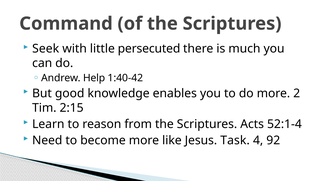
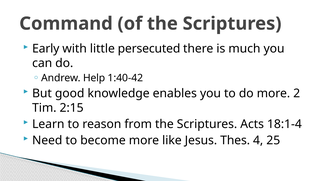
Seek: Seek -> Early (46, 49)
52:1-4: 52:1-4 -> 18:1-4 (284, 124)
Task: Task -> Thes (235, 140)
92: 92 -> 25 (273, 140)
